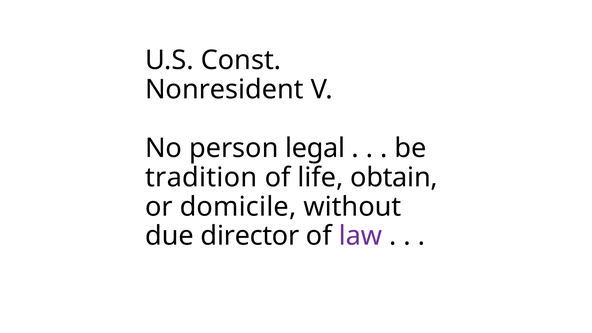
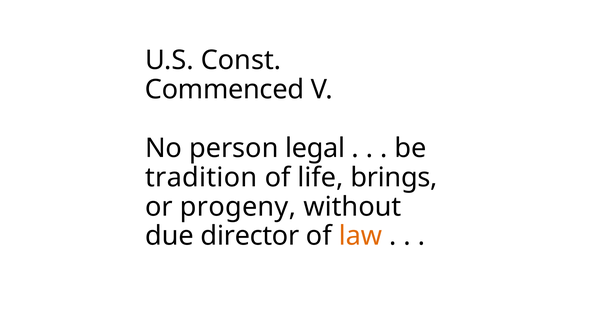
Nonresident: Nonresident -> Commenced (225, 90)
obtain: obtain -> brings (394, 177)
domicile: domicile -> progeny (238, 207)
law colour: purple -> orange (360, 236)
